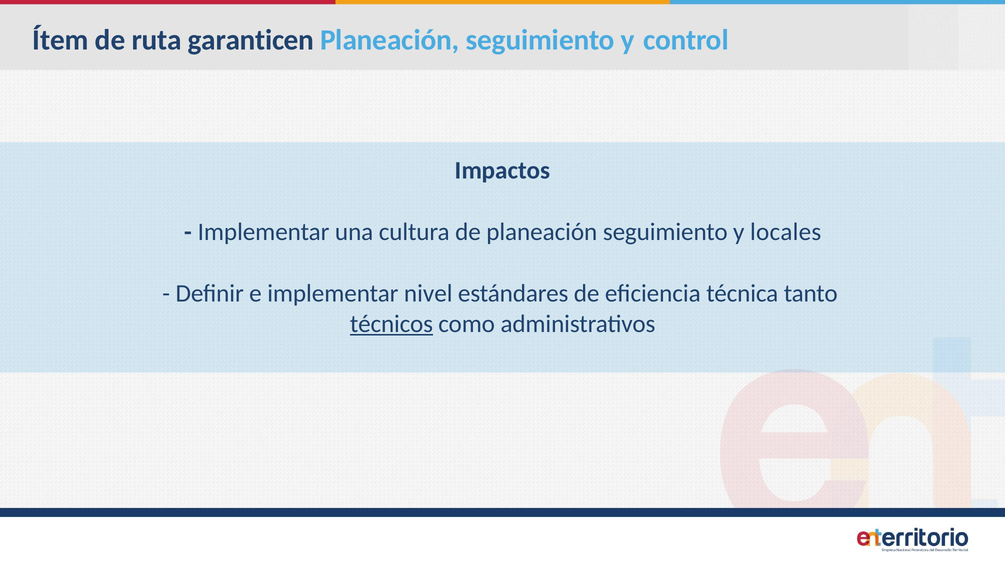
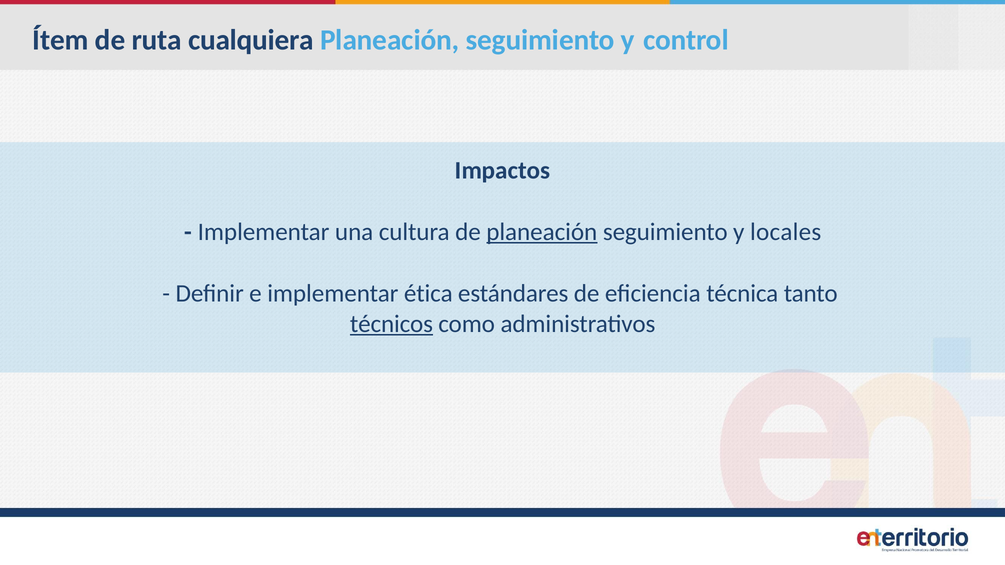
garanticen: garanticen -> cualquiera (251, 40)
planeación underline: none -> present (542, 232)
nivel: nivel -> ética (428, 294)
